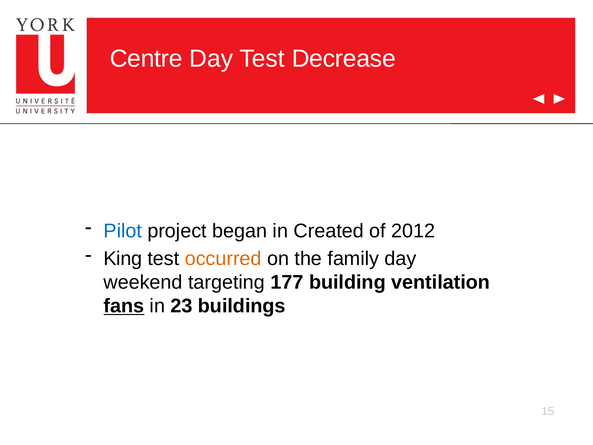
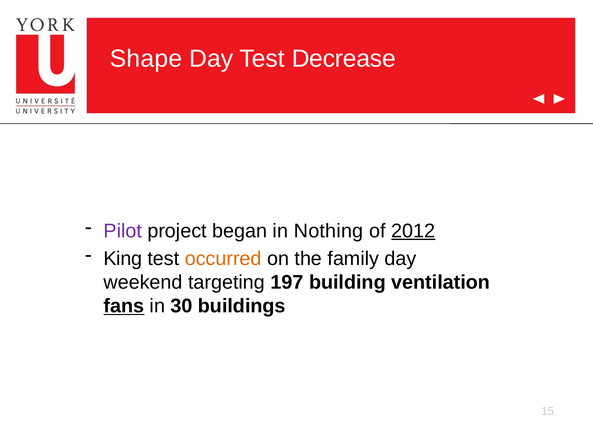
Centre: Centre -> Shape (146, 59)
Pilot colour: blue -> purple (123, 231)
Created: Created -> Nothing (329, 231)
2012 underline: none -> present (413, 231)
177: 177 -> 197 (287, 282)
23: 23 -> 30 (181, 306)
